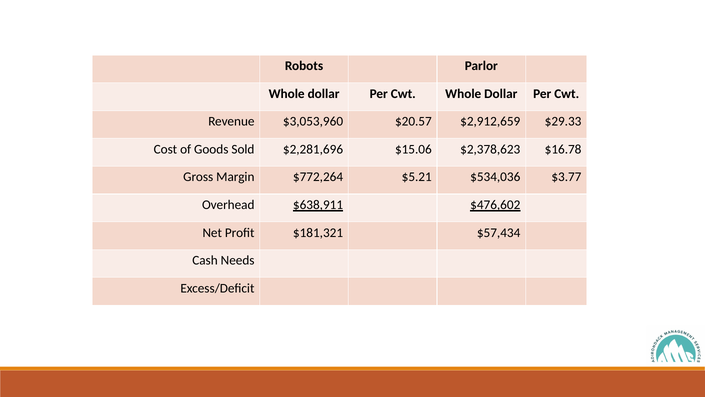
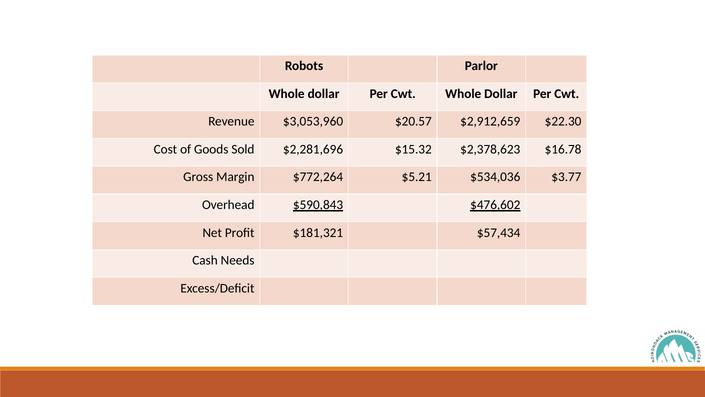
$29.33: $29.33 -> $22.30 (563, 121)
$15.06: $15.06 -> $15.32 (413, 149)
$638,911: $638,911 -> $590,843 (318, 205)
